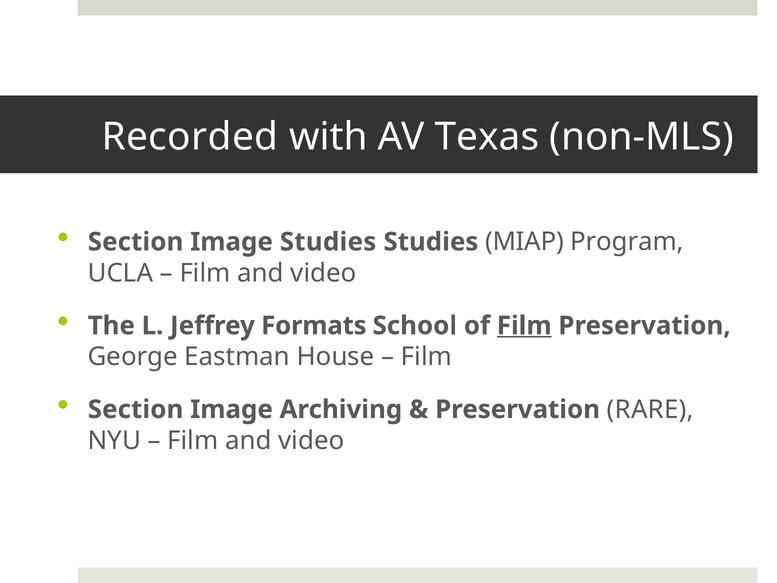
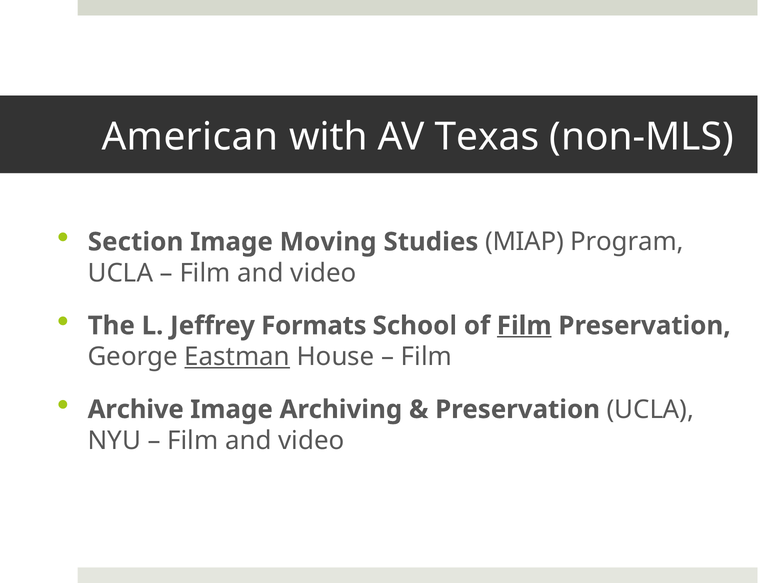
Recorded: Recorded -> American (190, 137)
Image Studies: Studies -> Moving (328, 242)
Eastman underline: none -> present (237, 357)
Section: Section -> Archive (136, 409)
Preservation RARE: RARE -> UCLA (650, 409)
